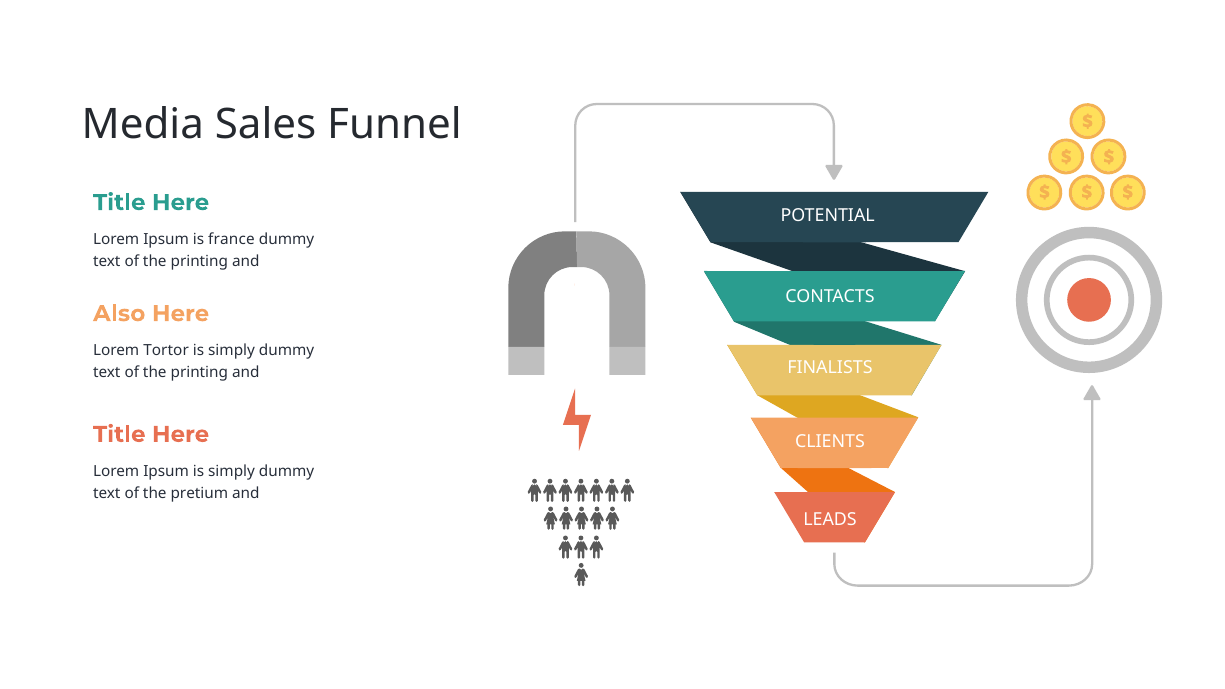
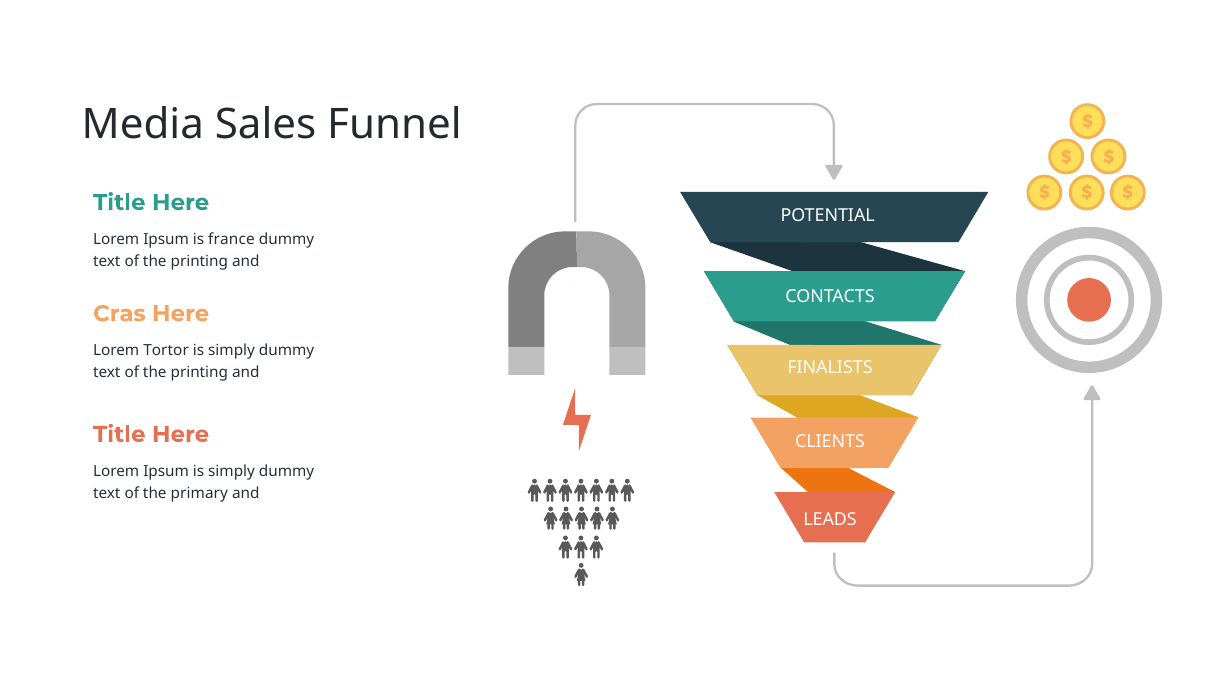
Also: Also -> Cras (119, 314)
pretium: pretium -> primary (199, 493)
